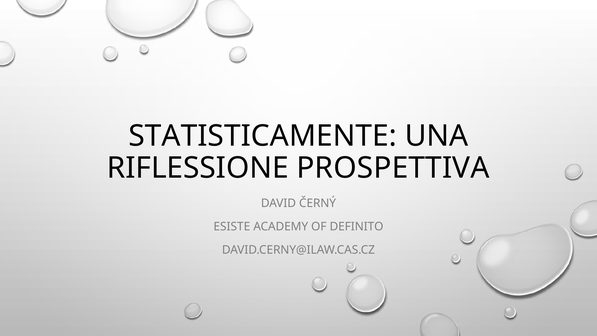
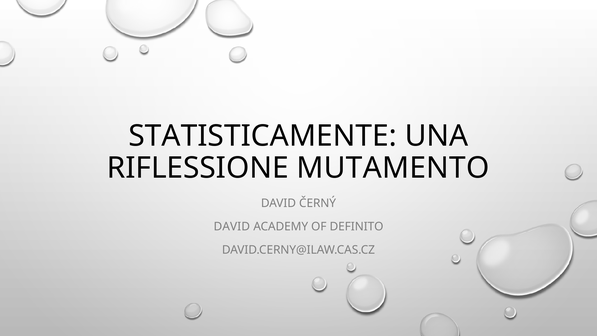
PROSPETTIVA: PROSPETTIVA -> MUTAMENTO (393, 168)
ESISTE: ESISTE -> DAVID (232, 226)
